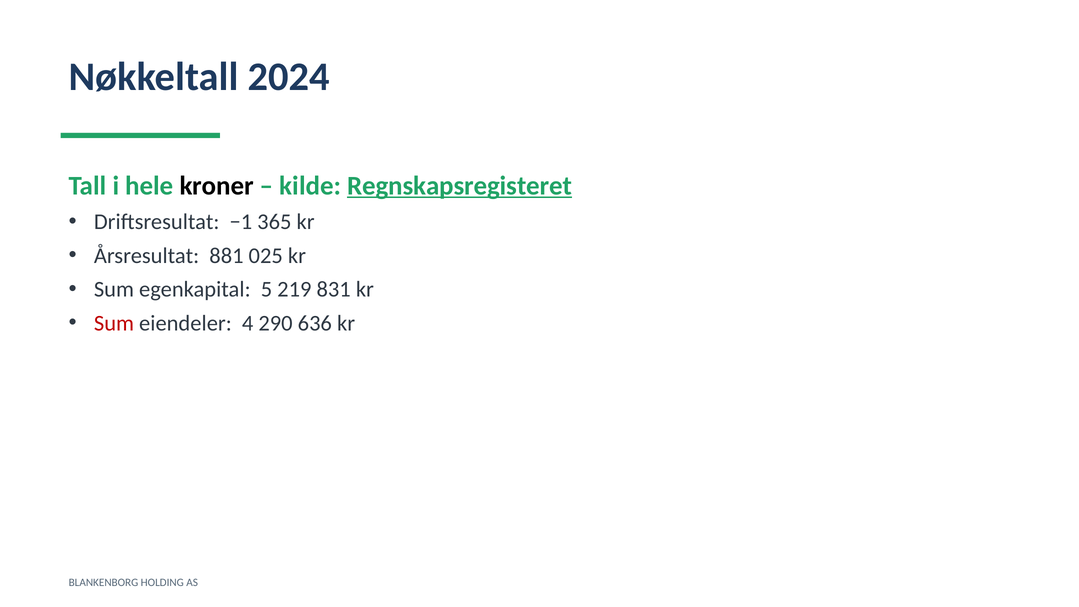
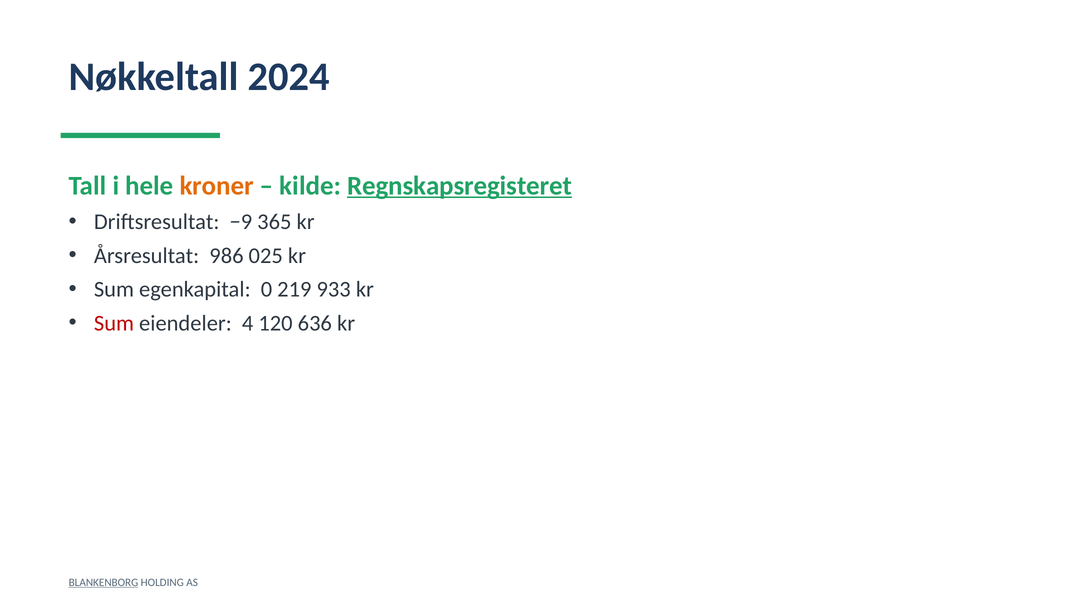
kroner colour: black -> orange (217, 186)
−1: −1 -> −9 (241, 222)
881: 881 -> 986 (226, 256)
5: 5 -> 0 (266, 289)
831: 831 -> 933 (334, 289)
290: 290 -> 120 (275, 323)
BLANKENBORG underline: none -> present (103, 582)
